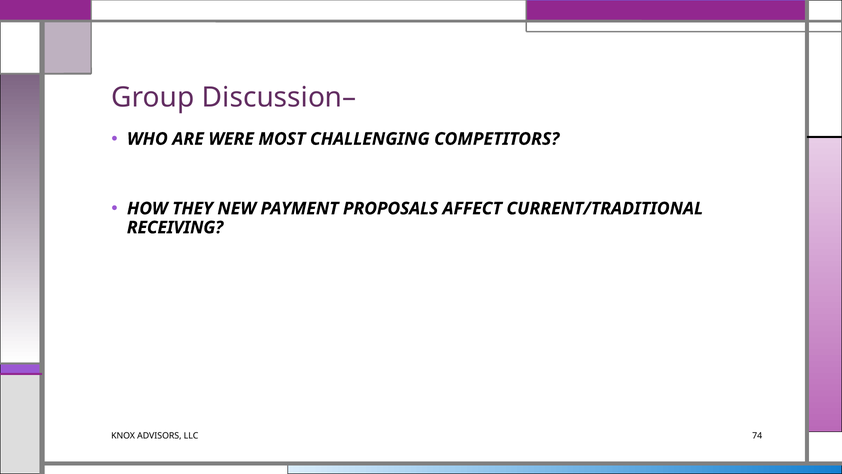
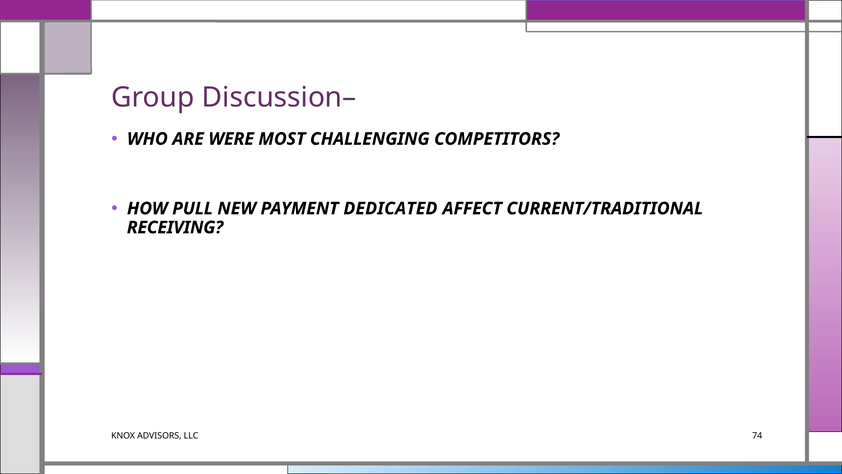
THEY: THEY -> PULL (193, 208)
PROPOSALS: PROPOSALS -> DEDICATED (390, 208)
